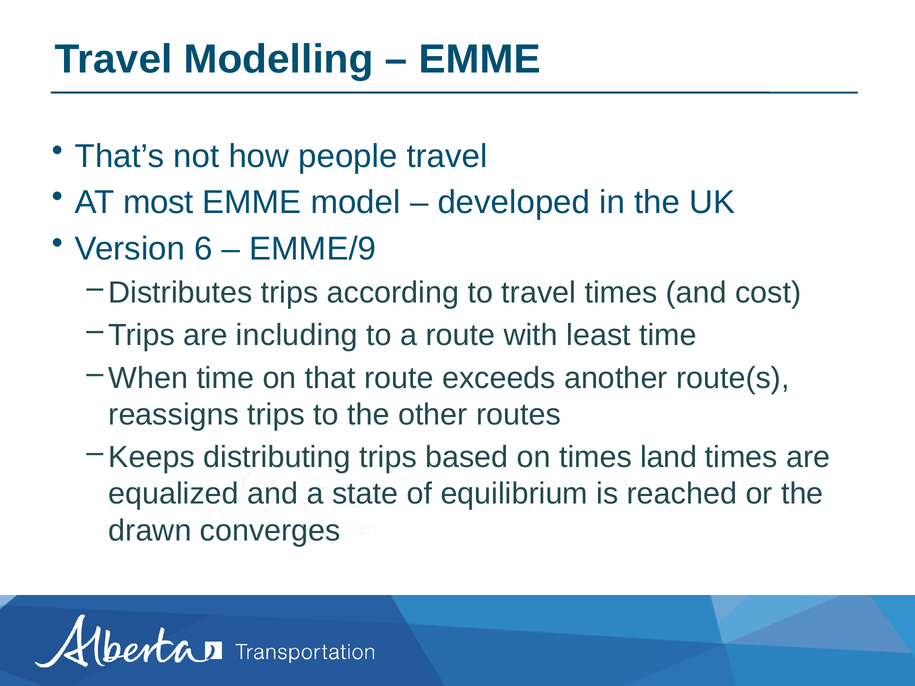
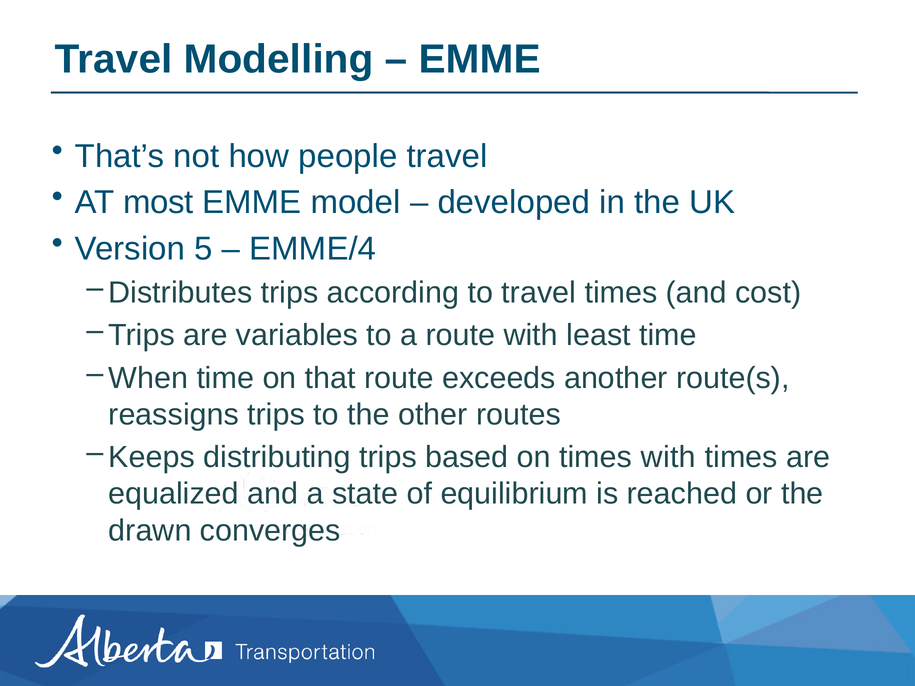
6: 6 -> 5 (203, 249)
EMME/9: EMME/9 -> EMME/4 (313, 249)
including: including -> variables (297, 335)
times land: land -> with (668, 457)
